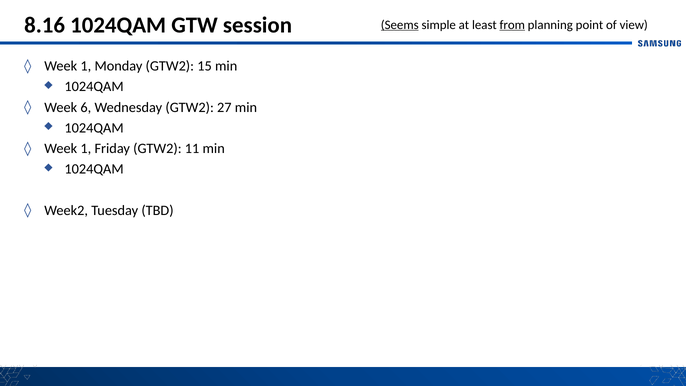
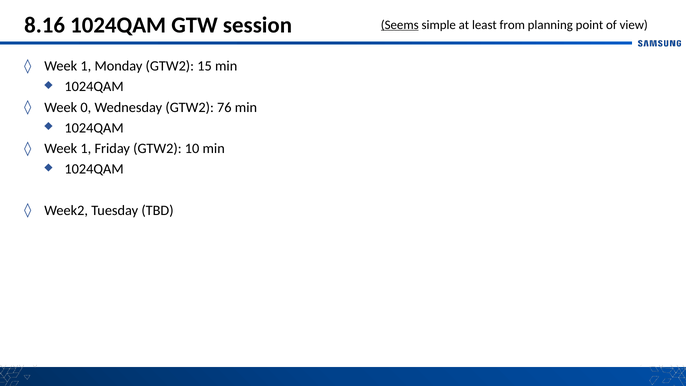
from underline: present -> none (512, 25)
6: 6 -> 0 (86, 107)
27: 27 -> 76 (224, 107)
11: 11 -> 10 (192, 148)
